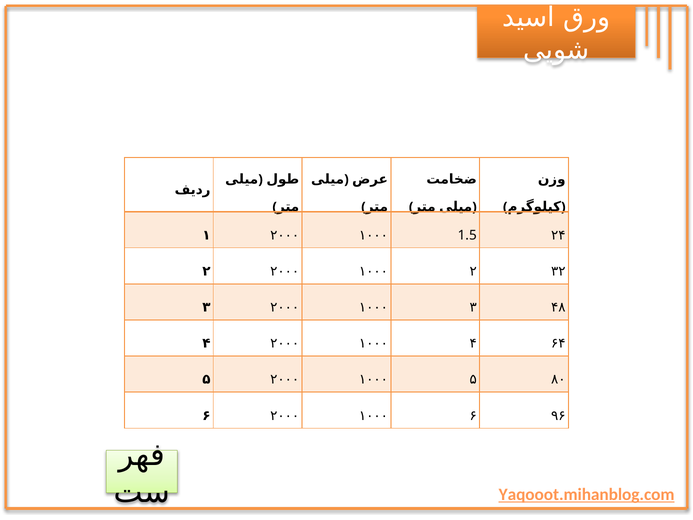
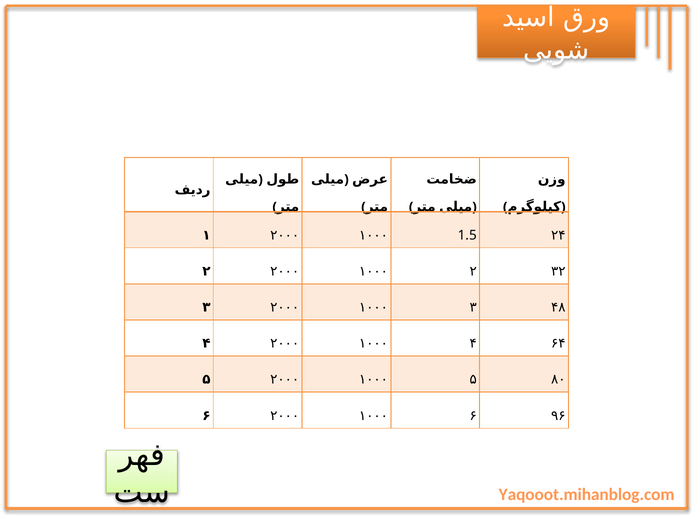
Yaqooot.mihanblog.com underline: present -> none (587, 494)
